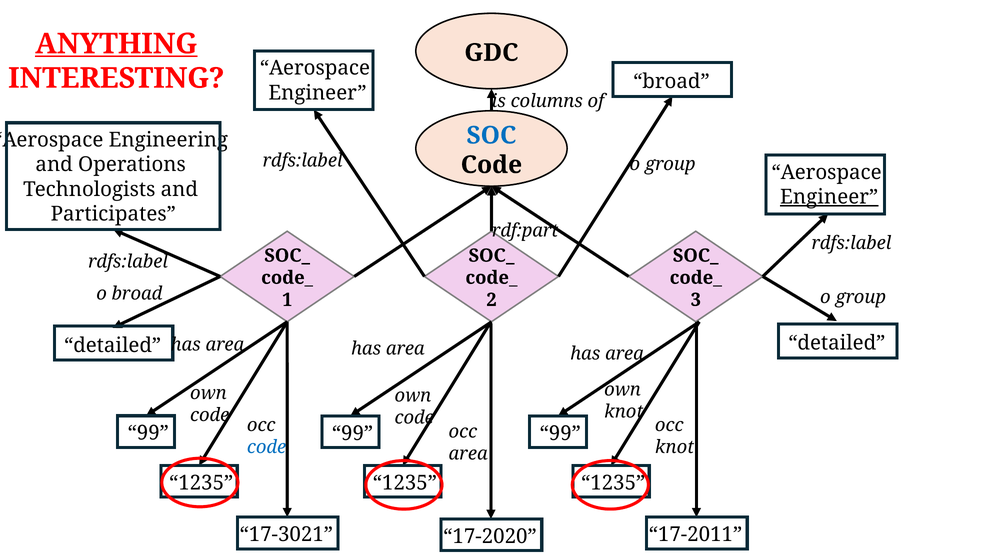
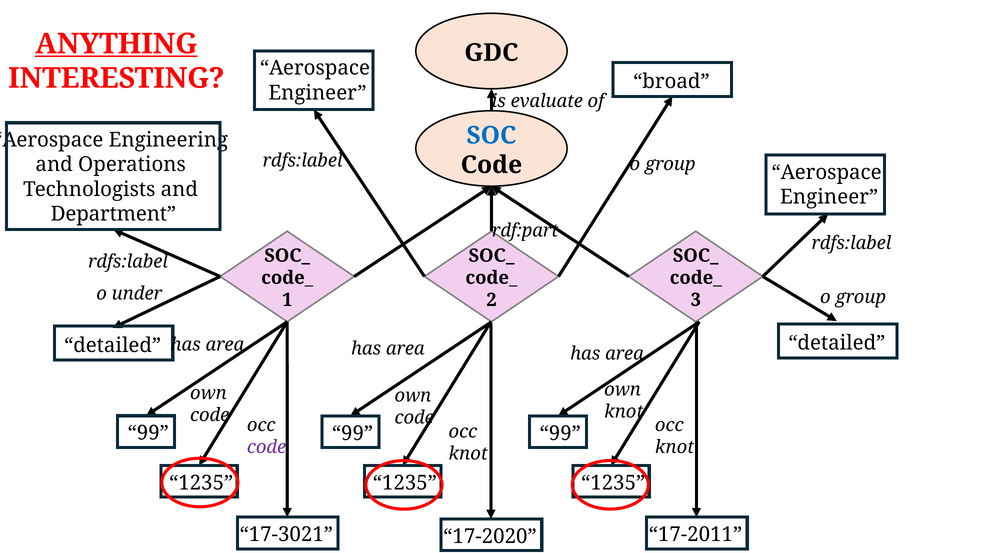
columns: columns -> evaluate (547, 101)
Engineer underline: present -> none (829, 197)
Participates: Participates -> Department (113, 214)
o broad: broad -> under (137, 293)
code colour: blue -> purple (267, 447)
area: area -> knot (468, 454)
